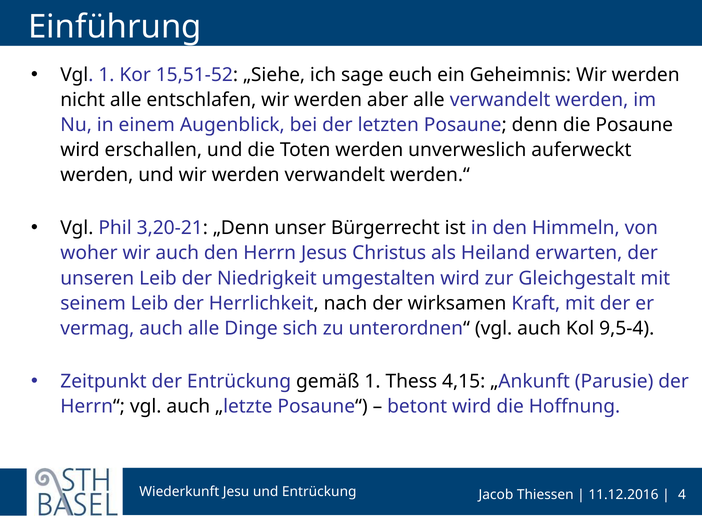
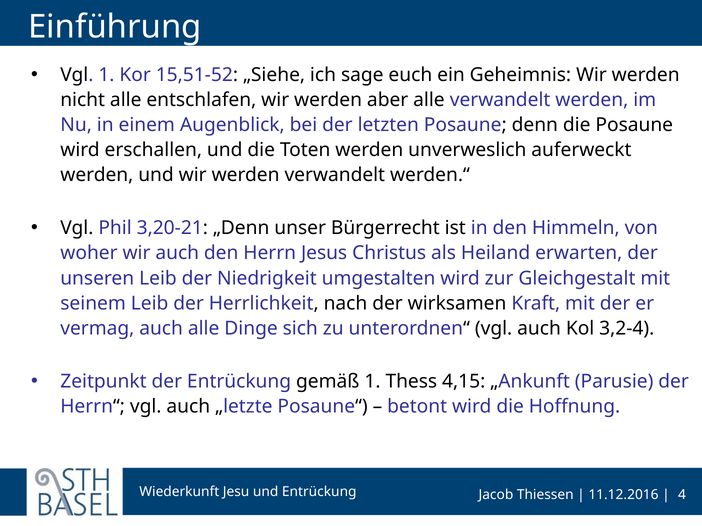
9,5-4: 9,5-4 -> 3,2-4 (627, 329)
